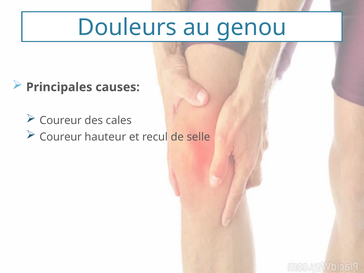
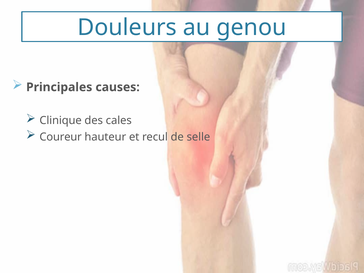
Coureur: Coureur -> Clinique (61, 120)
